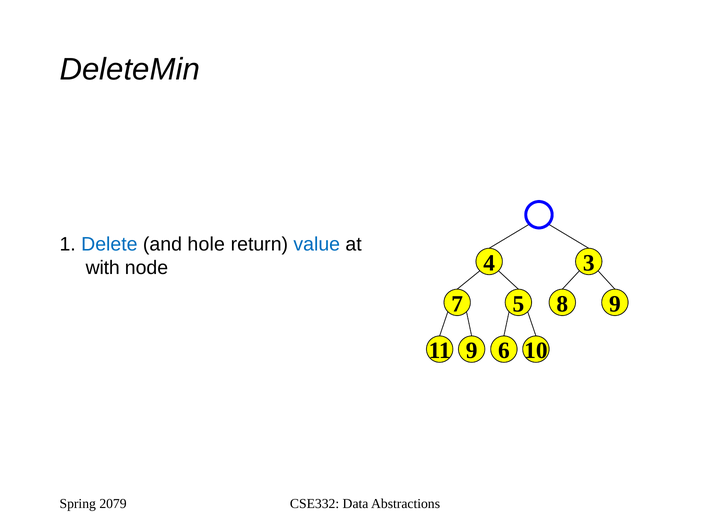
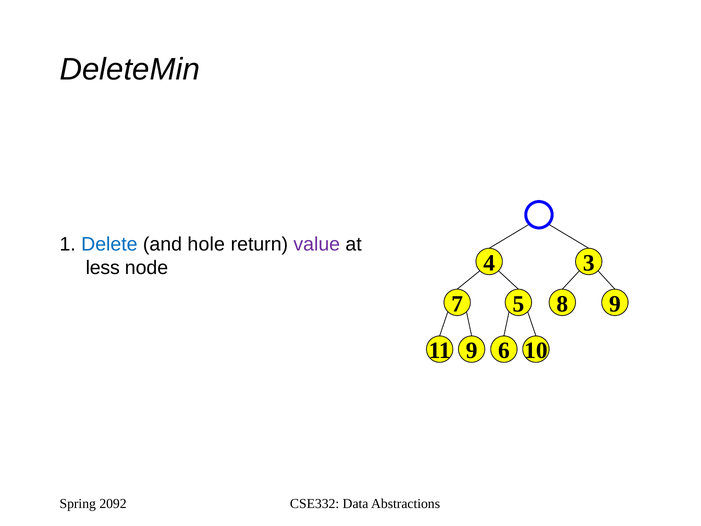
value colour: blue -> purple (317, 244)
with: with -> less (103, 268)
2079: 2079 -> 2092 (113, 503)
